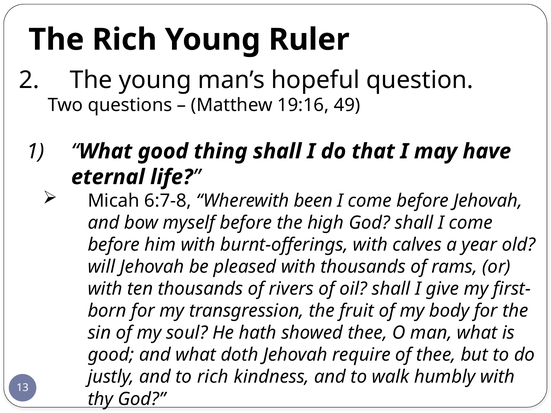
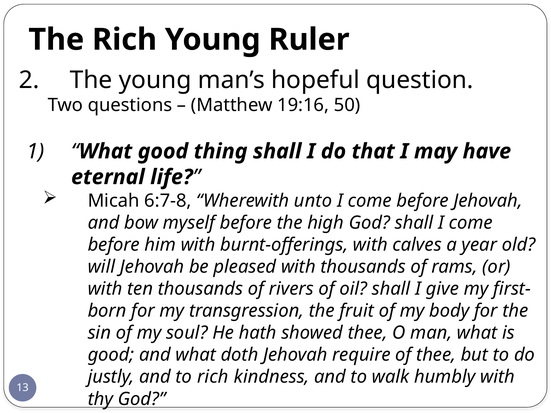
49: 49 -> 50 (347, 105)
been: been -> unto (313, 201)
